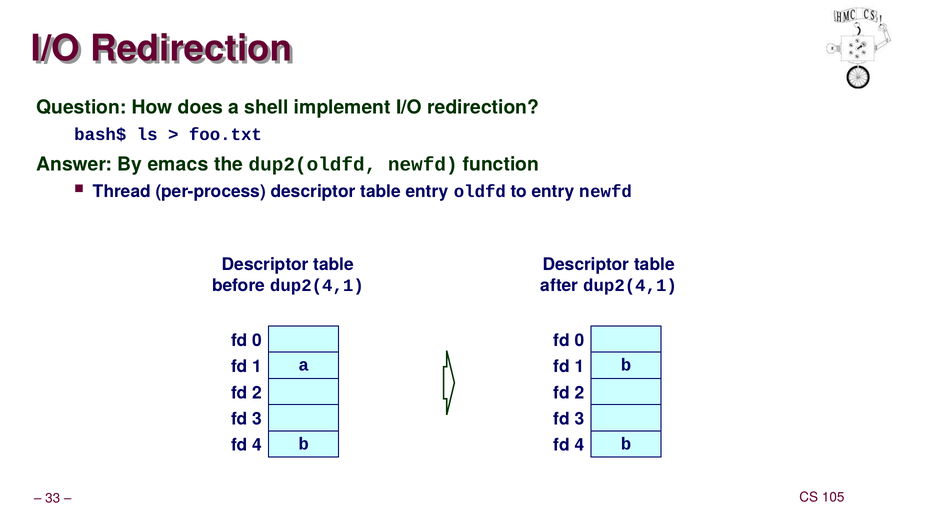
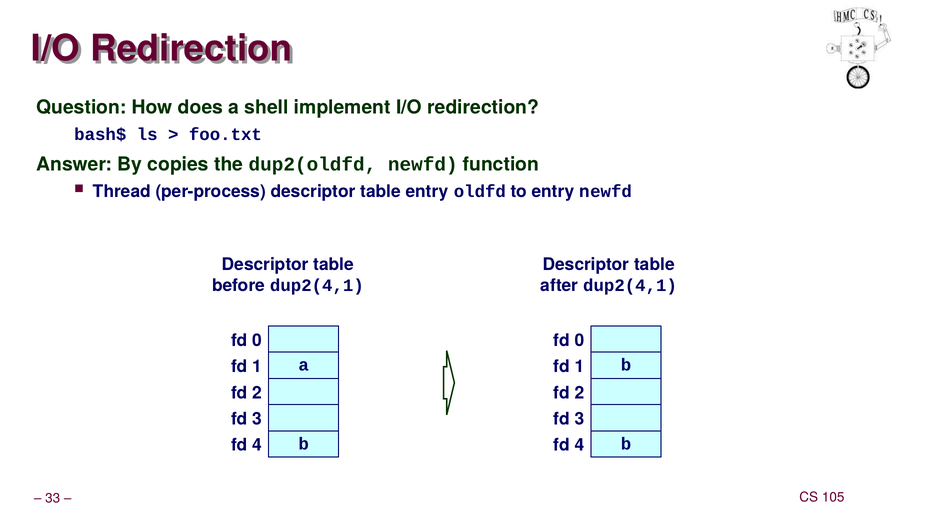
emacs: emacs -> copies (178, 164)
